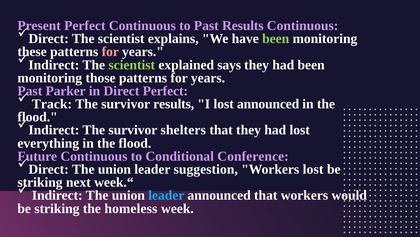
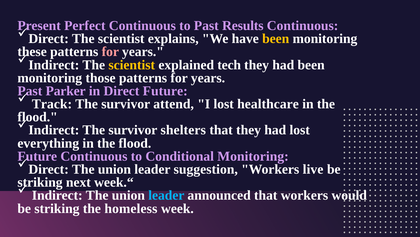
been colour: light green -> yellow (276, 39)
scientist colour: light green -> yellow (132, 65)
says: says -> tech (229, 65)
Direct Perfect: Perfect -> Future (165, 91)
survivor results: results -> attend (174, 104)
lost announced: announced -> healthcare (268, 104)
Conditional Conference: Conference -> Monitoring (253, 156)
Workers lost: lost -> live (313, 169)
